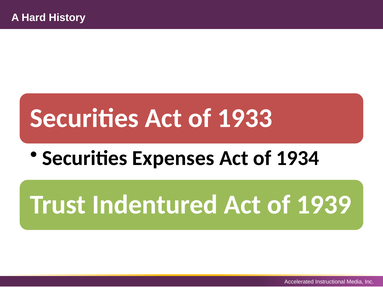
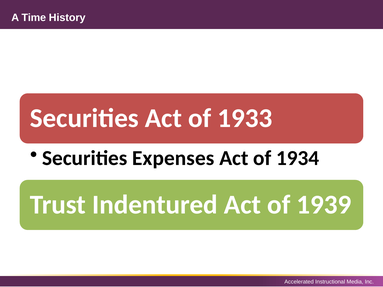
Hard: Hard -> Time (34, 18)
